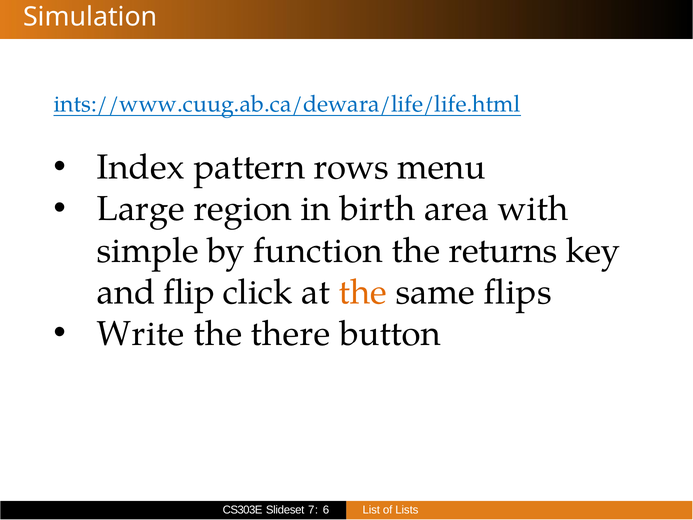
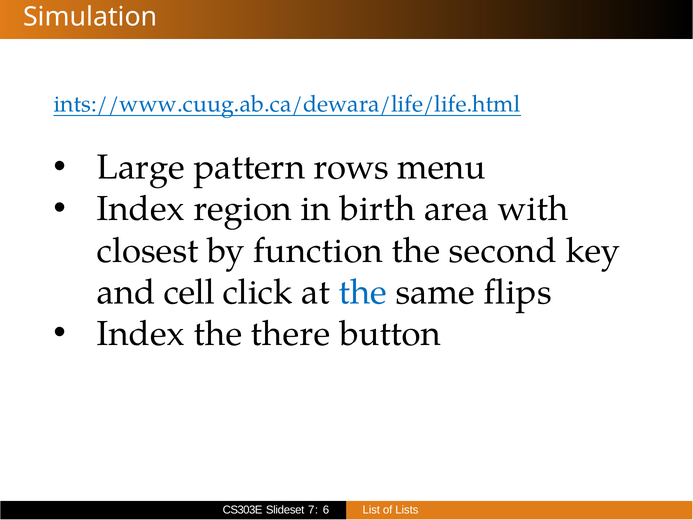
Index: Index -> Large (141, 167)
Large: Large -> Index (141, 209)
simple: simple -> closest (148, 251)
returns: returns -> second (503, 251)
flip: flip -> cell (189, 292)
the colour: orange -> blue (363, 292)
Write: Write -> Index (141, 334)
